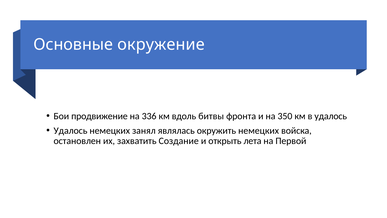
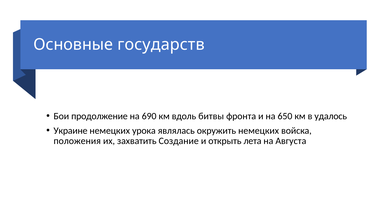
окружение: окружение -> государств (161, 45)
продвижение: продвижение -> продолжение (99, 116)
336: 336 -> 690 (149, 116)
350: 350 -> 650 (285, 116)
Удалось: Удалось -> Украине (71, 130)
занял: занял -> урока (144, 130)
остановлен: остановлен -> положения (77, 141)
Первой: Первой -> Августа (291, 141)
